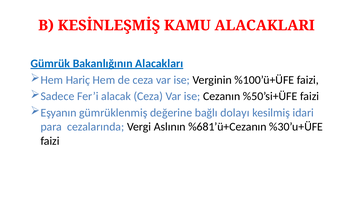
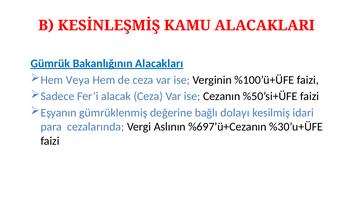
Hariç: Hariç -> Veya (78, 80)
%681’ü+Cezanın: %681’ü+Cezanın -> %697’ü+Cezanın (227, 127)
